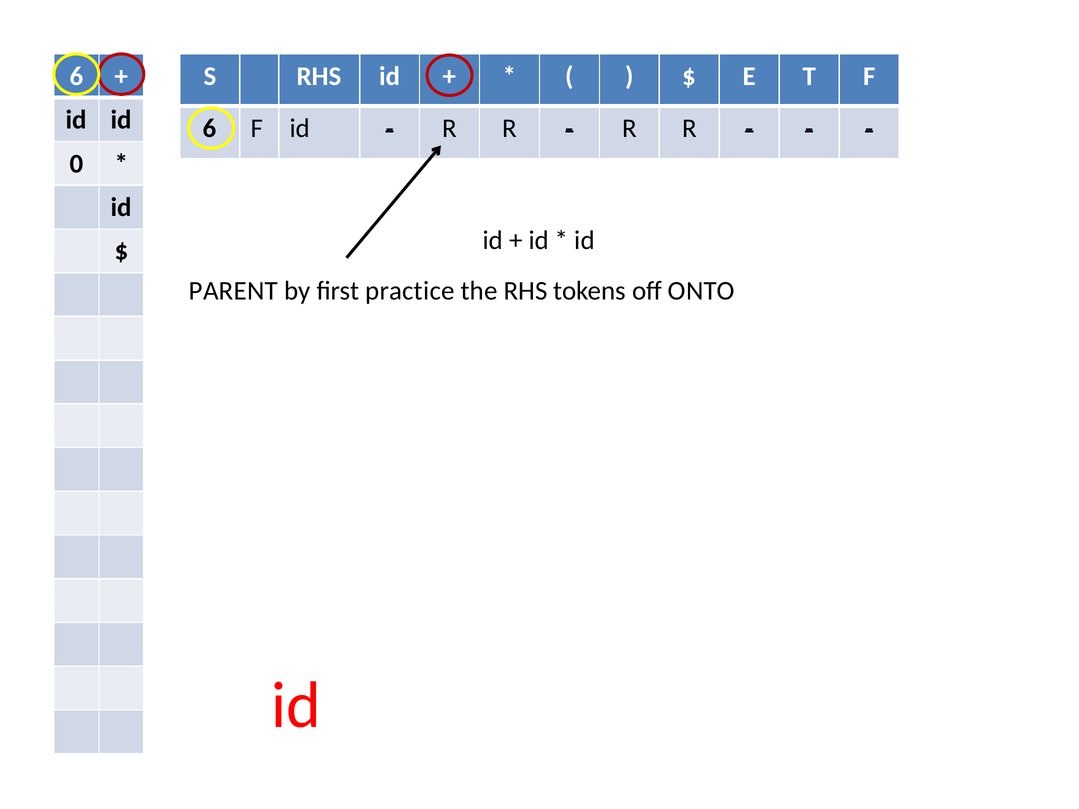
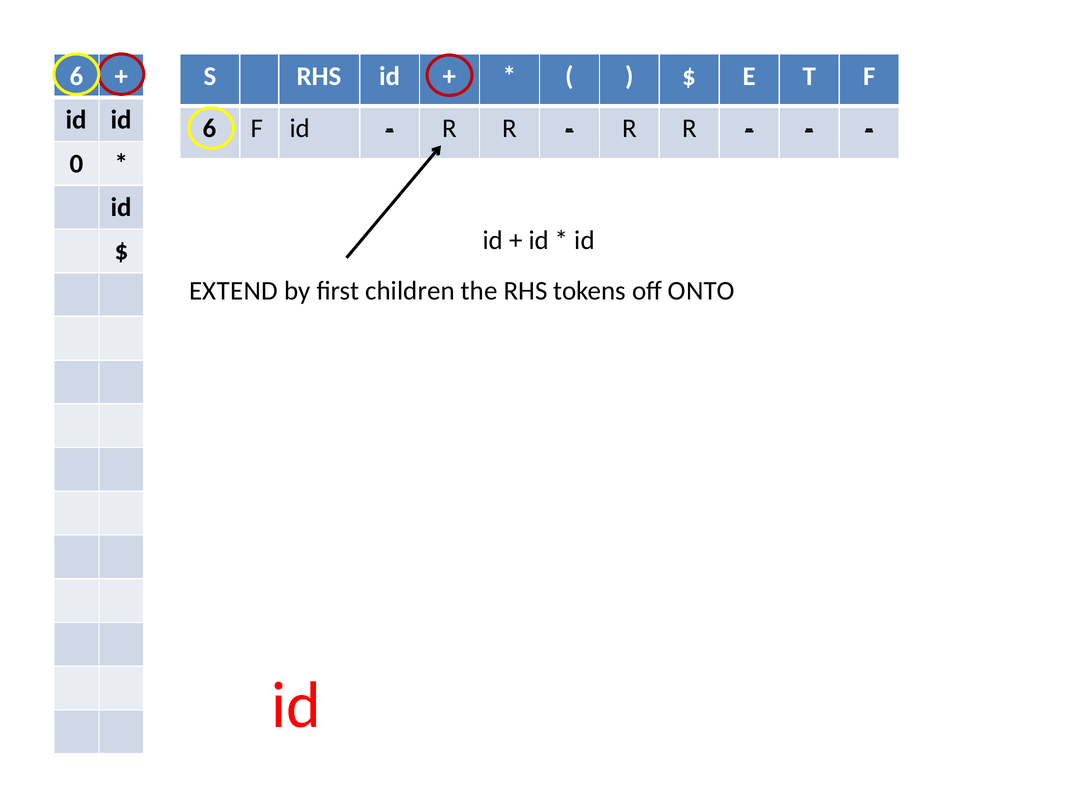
PARENT: PARENT -> EXTEND (233, 291)
practice: practice -> children (410, 291)
